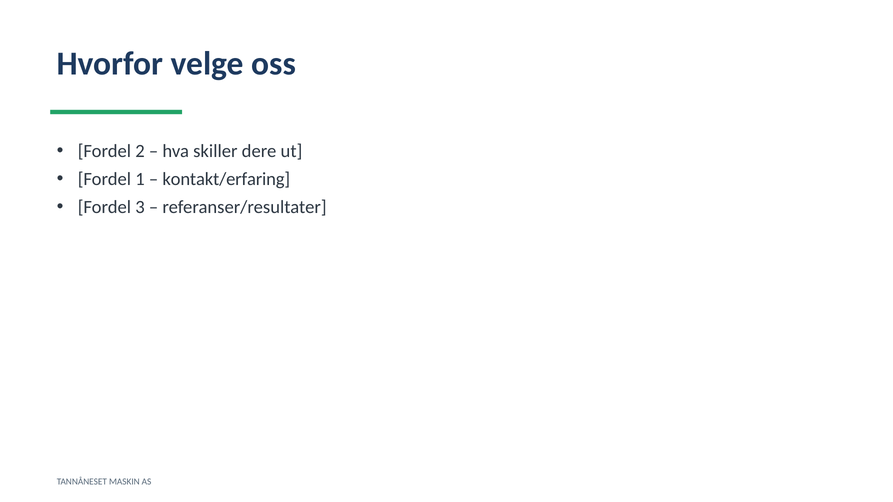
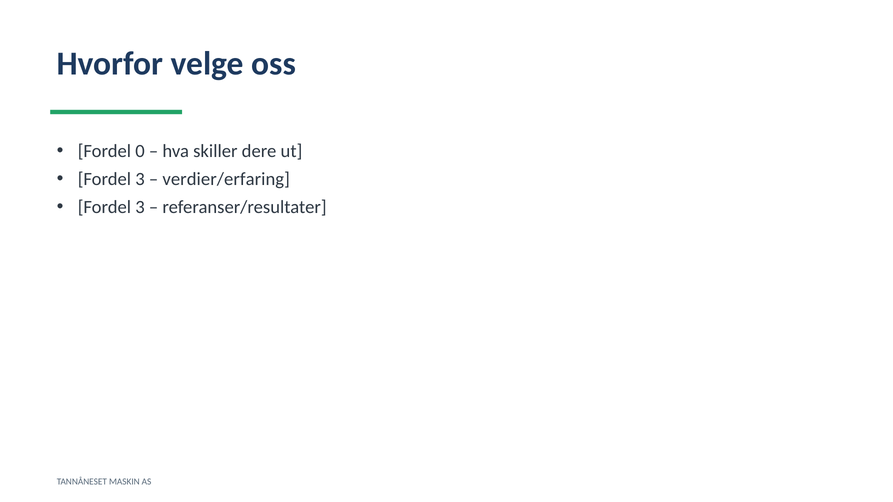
2: 2 -> 0 (140, 151)
1: 1 -> 3 (140, 179)
kontakt/erfaring: kontakt/erfaring -> verdier/erfaring (226, 179)
